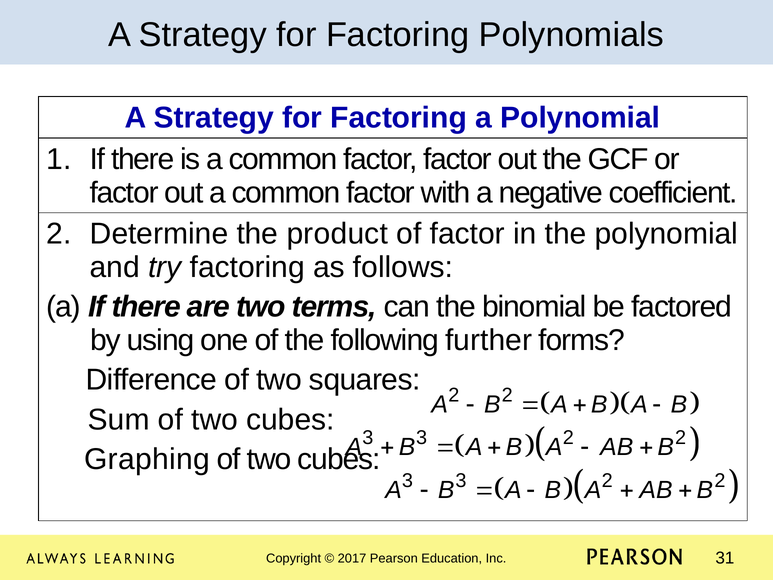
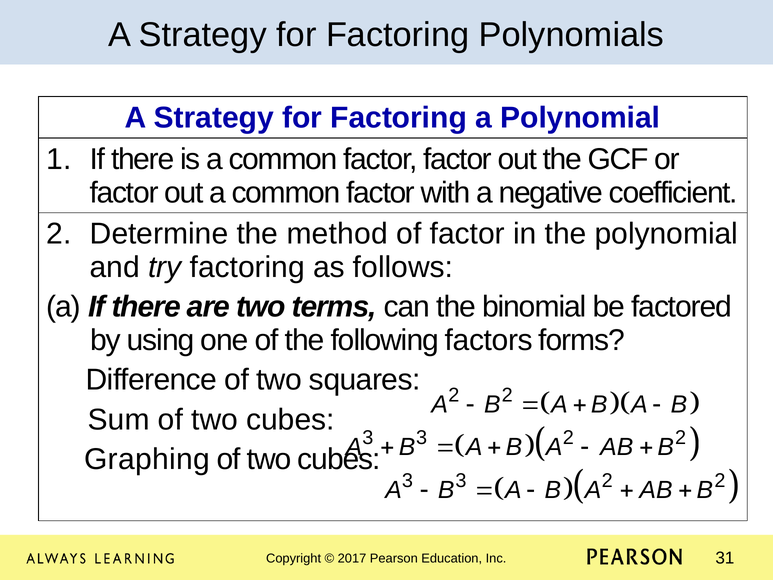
product: product -> method (337, 234)
further: further -> factors (489, 340)
